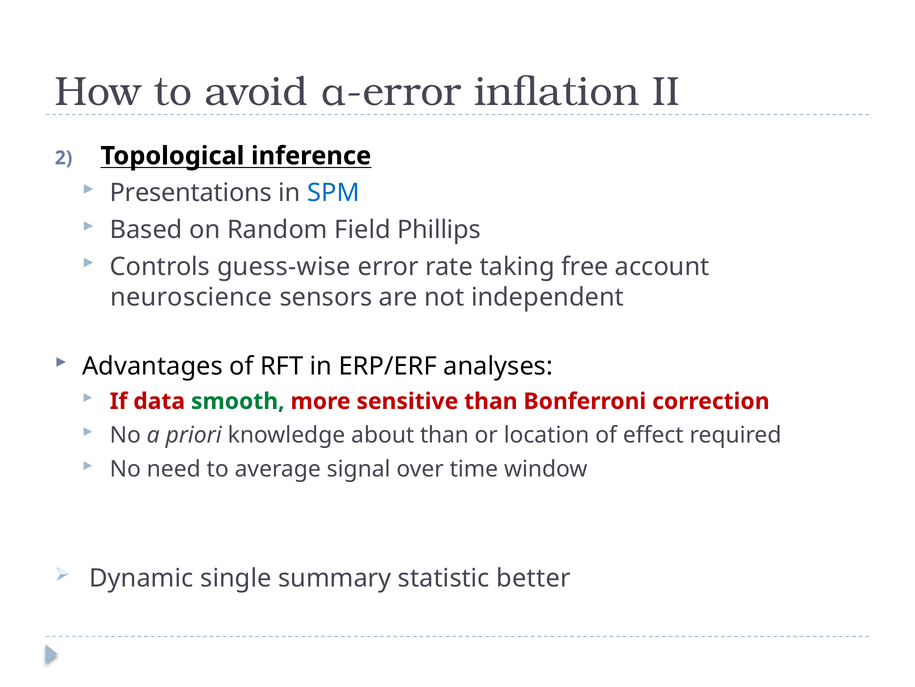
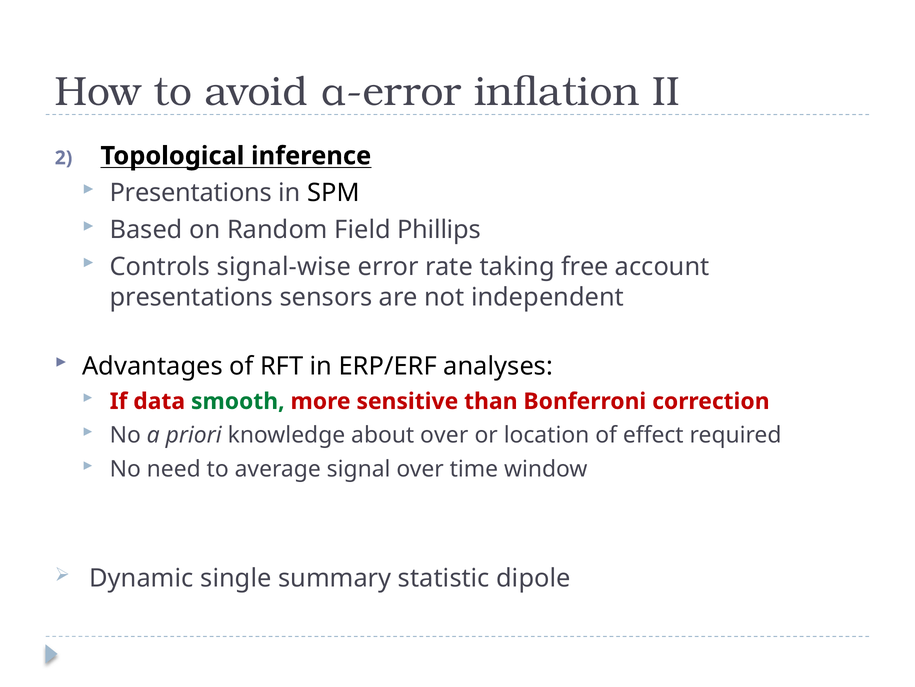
SPM colour: blue -> black (334, 193)
guess-wise: guess-wise -> signal-wise (284, 266)
neuroscience: neuroscience -> presentations (191, 297)
about than: than -> over (444, 435)
better: better -> dipole (533, 578)
